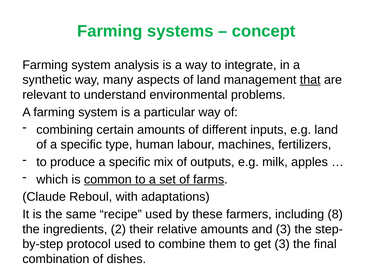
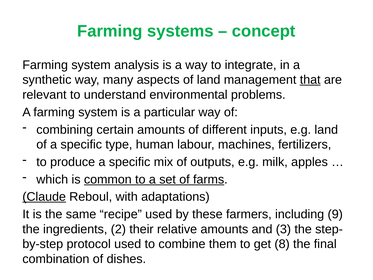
Claude underline: none -> present (44, 197)
8: 8 -> 9 (335, 214)
get 3: 3 -> 8 (282, 244)
